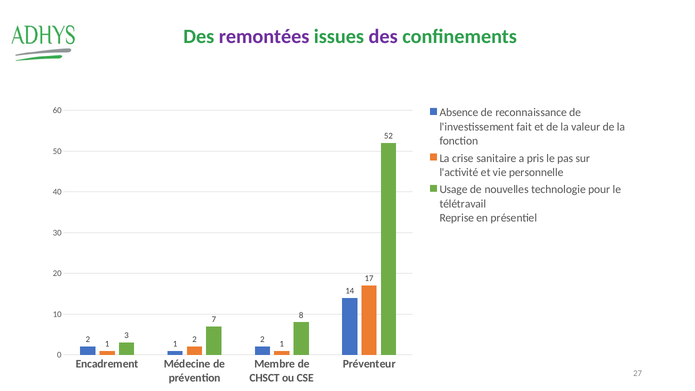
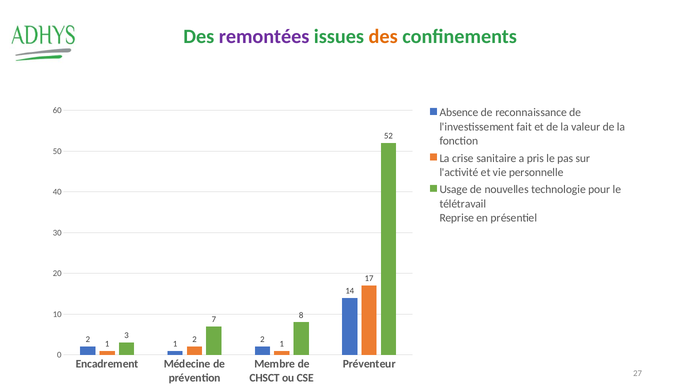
des colour: purple -> orange (383, 37)
